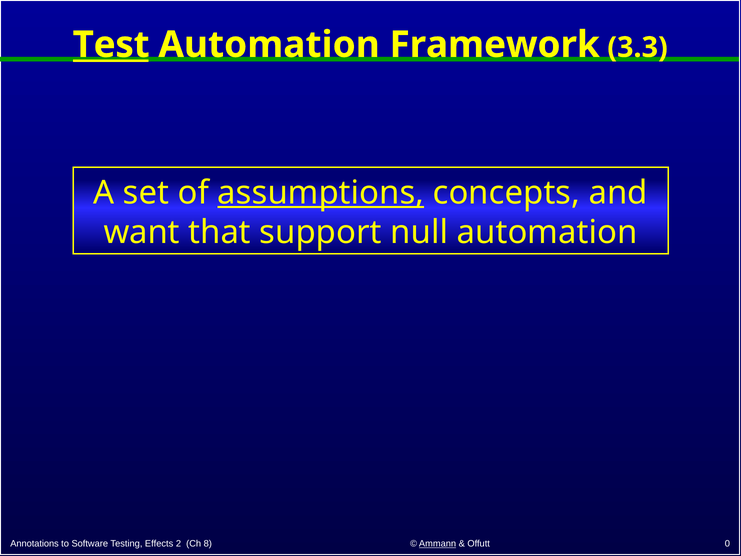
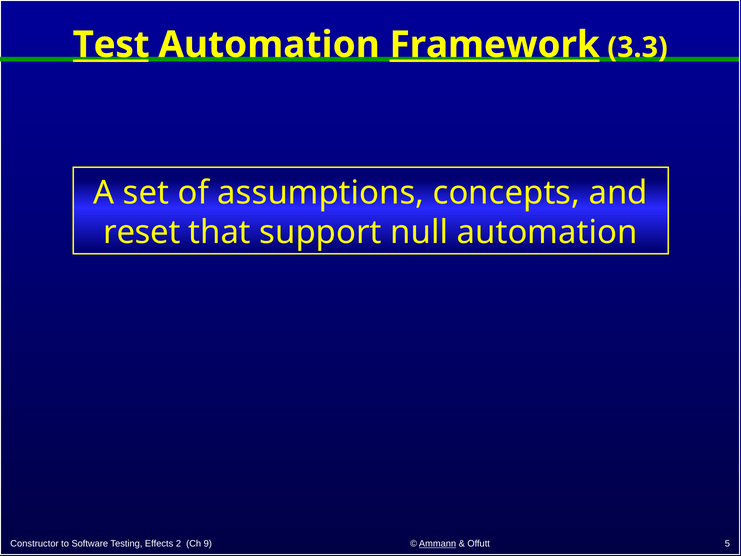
Framework underline: none -> present (495, 45)
assumptions underline: present -> none (321, 193)
want: want -> reset (142, 232)
Annotations: Annotations -> Constructor (34, 544)
8: 8 -> 9 (208, 544)
0: 0 -> 5 (727, 544)
